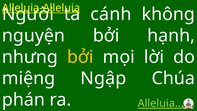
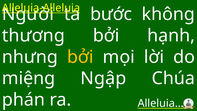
cánh: cánh -> bước (111, 14)
nguyện: nguyện -> thương (33, 36)
Alleluia… colour: light green -> white (161, 103)
